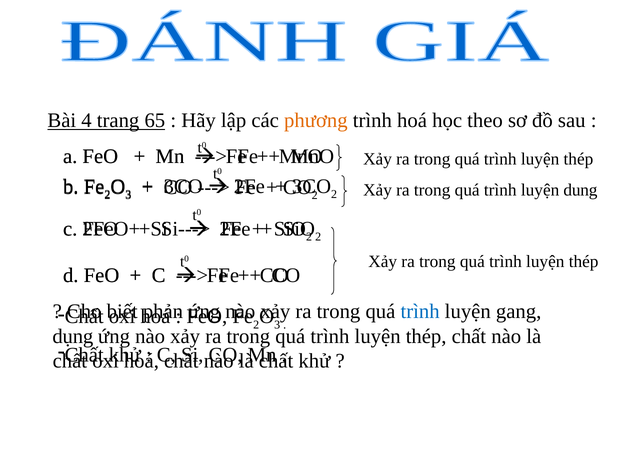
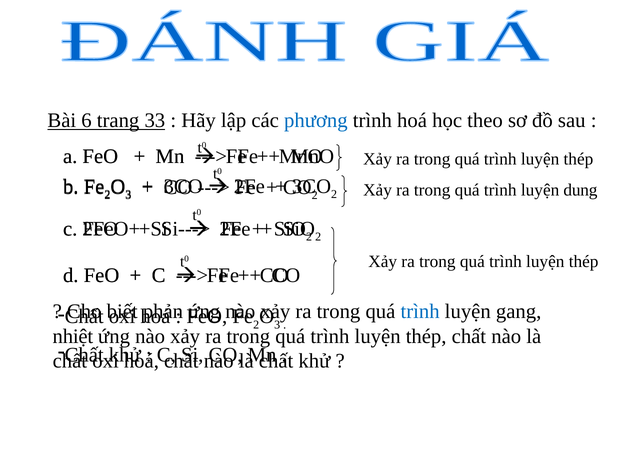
4: 4 -> 6 (86, 120)
65: 65 -> 33 (155, 120)
phương colour: orange -> blue (316, 120)
dụng: dụng -> nhiệt (73, 337)
